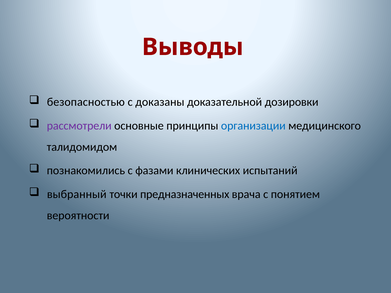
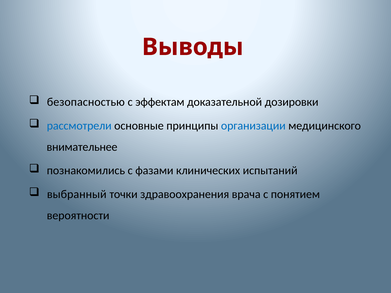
доказаны: доказаны -> эффектам (160, 102)
рассмотрели colour: purple -> blue (79, 126)
талидомидом: талидомидом -> внимательнее (82, 147)
предназначенных: предназначенных -> здравоохранения (185, 194)
